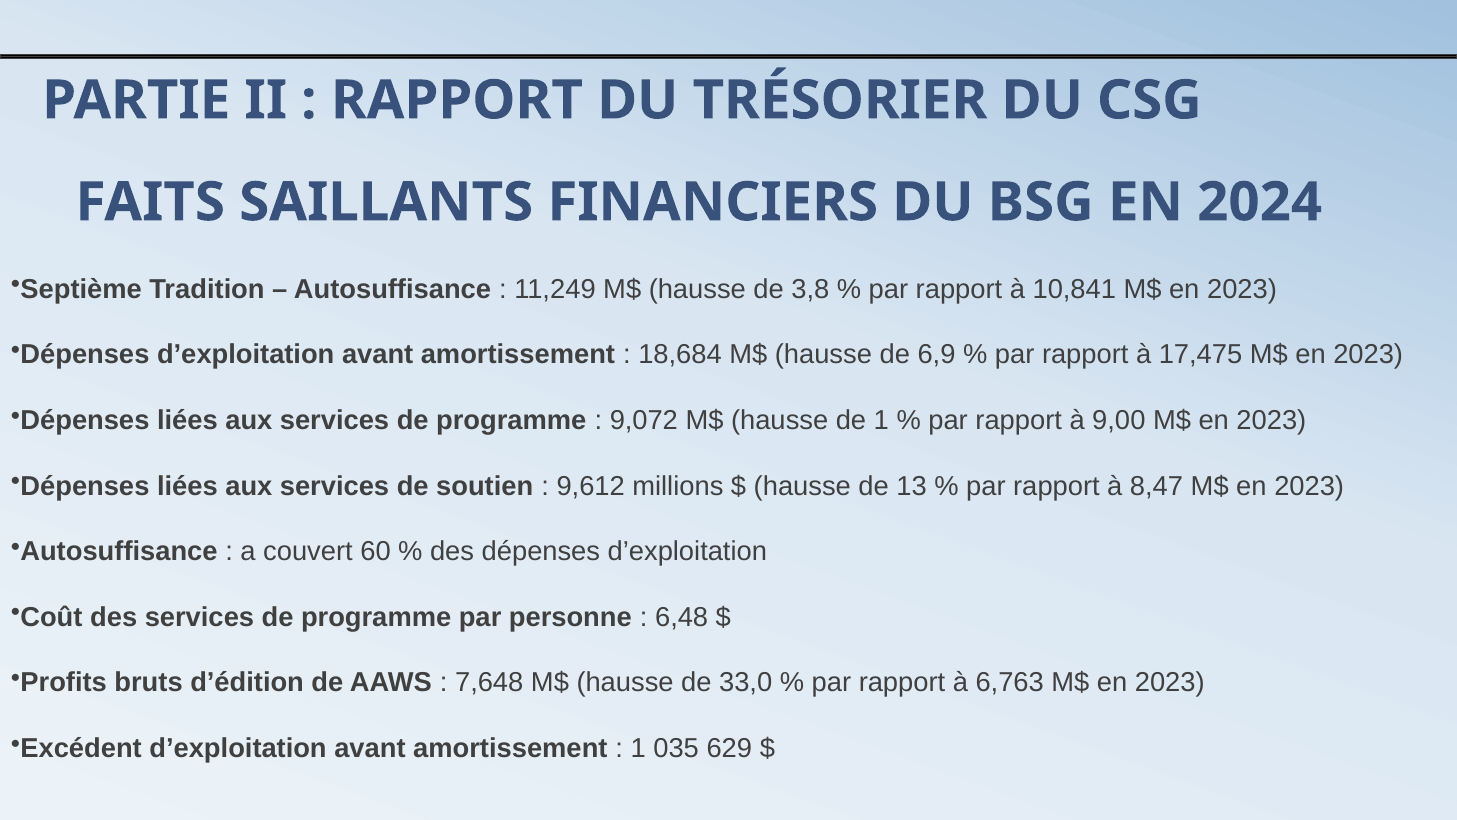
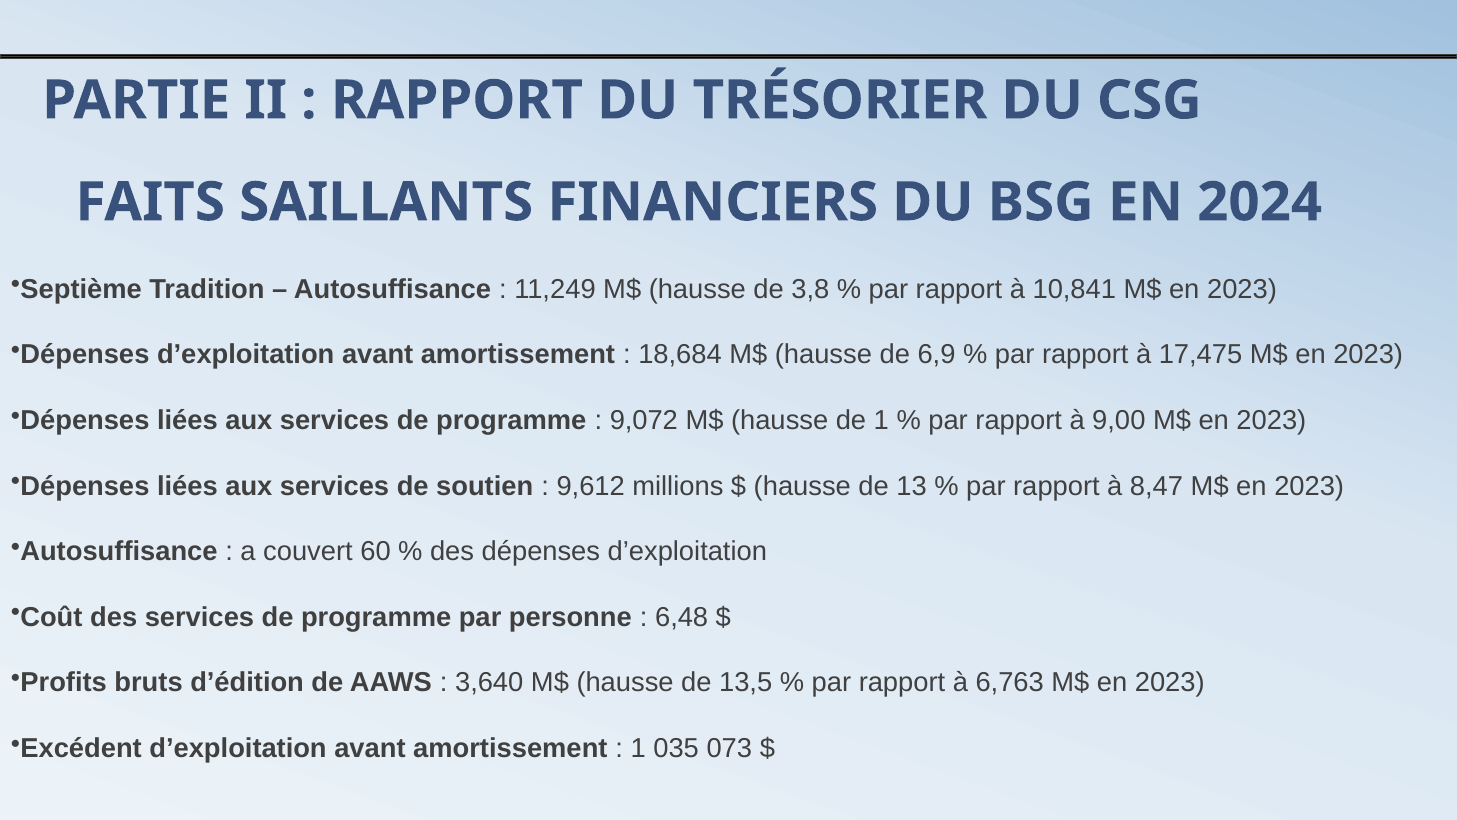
7,648: 7,648 -> 3,640 (489, 683)
33,0: 33,0 -> 13,5 (746, 683)
629: 629 -> 073 (729, 748)
